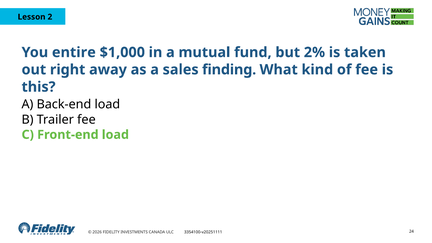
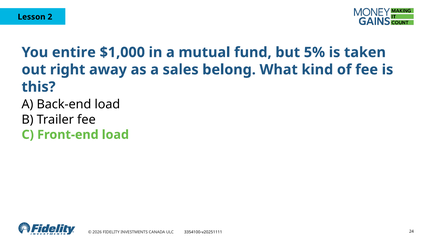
2%: 2% -> 5% (314, 52)
finding: finding -> belong (229, 70)
